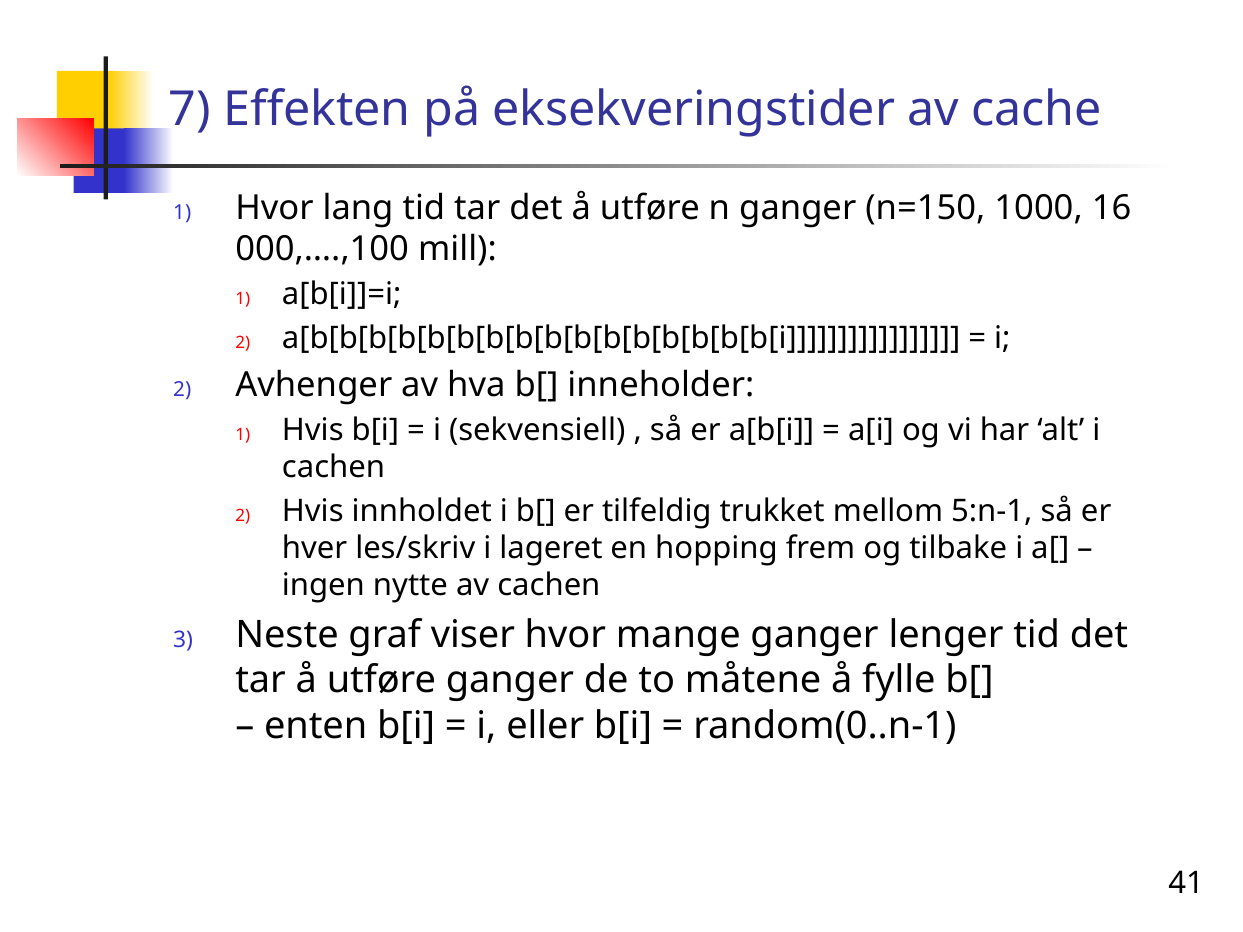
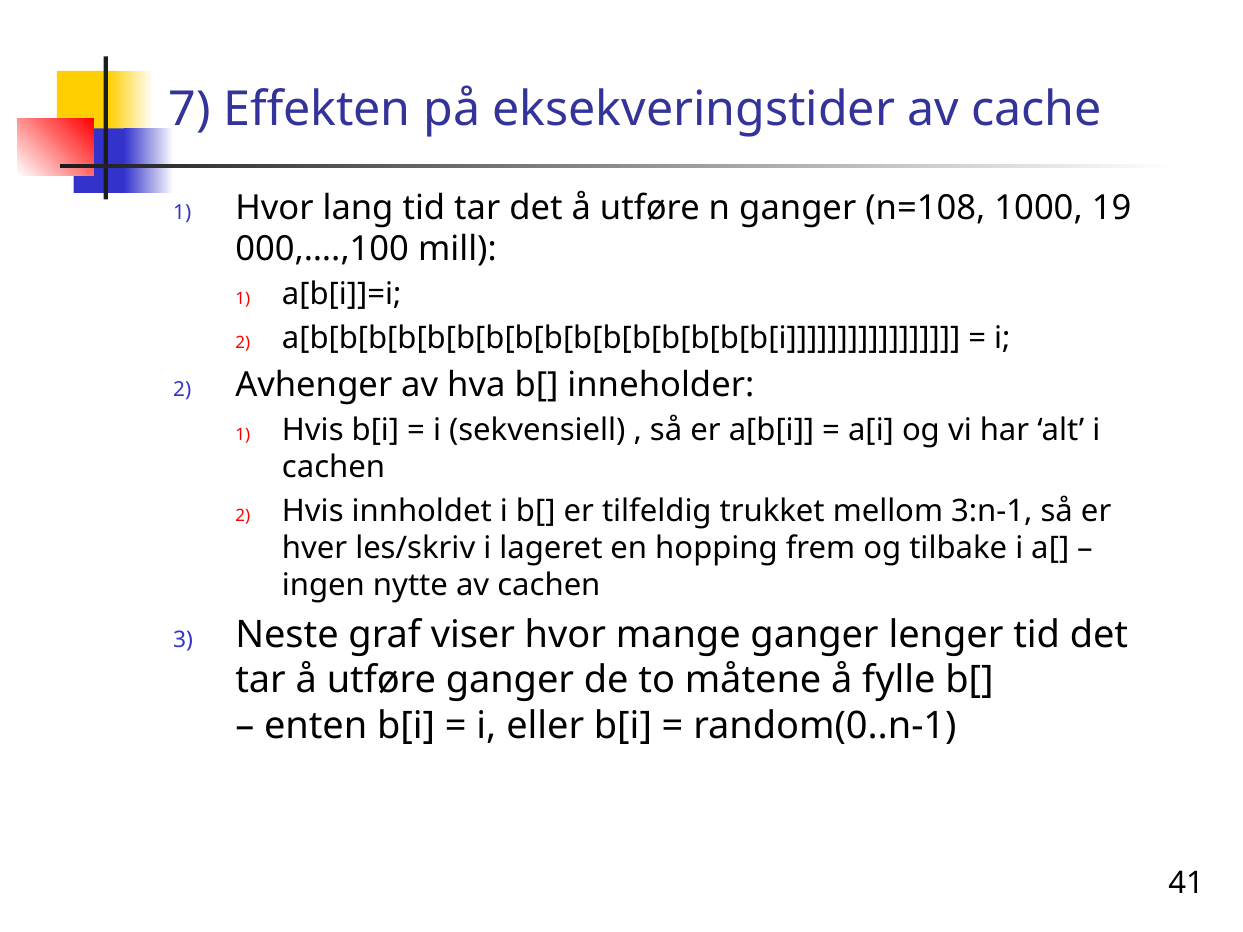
n=150: n=150 -> n=108 (925, 208)
16: 16 -> 19 (1112, 208)
5:n-1: 5:n-1 -> 3:n-1 (992, 511)
